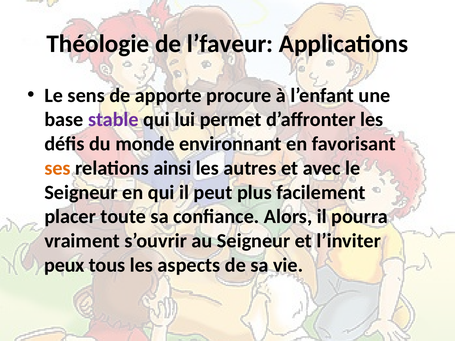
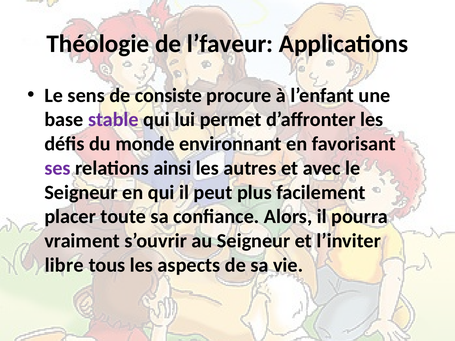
apporte: apporte -> consiste (168, 95)
ses colour: orange -> purple (58, 168)
peux: peux -> libre (64, 265)
